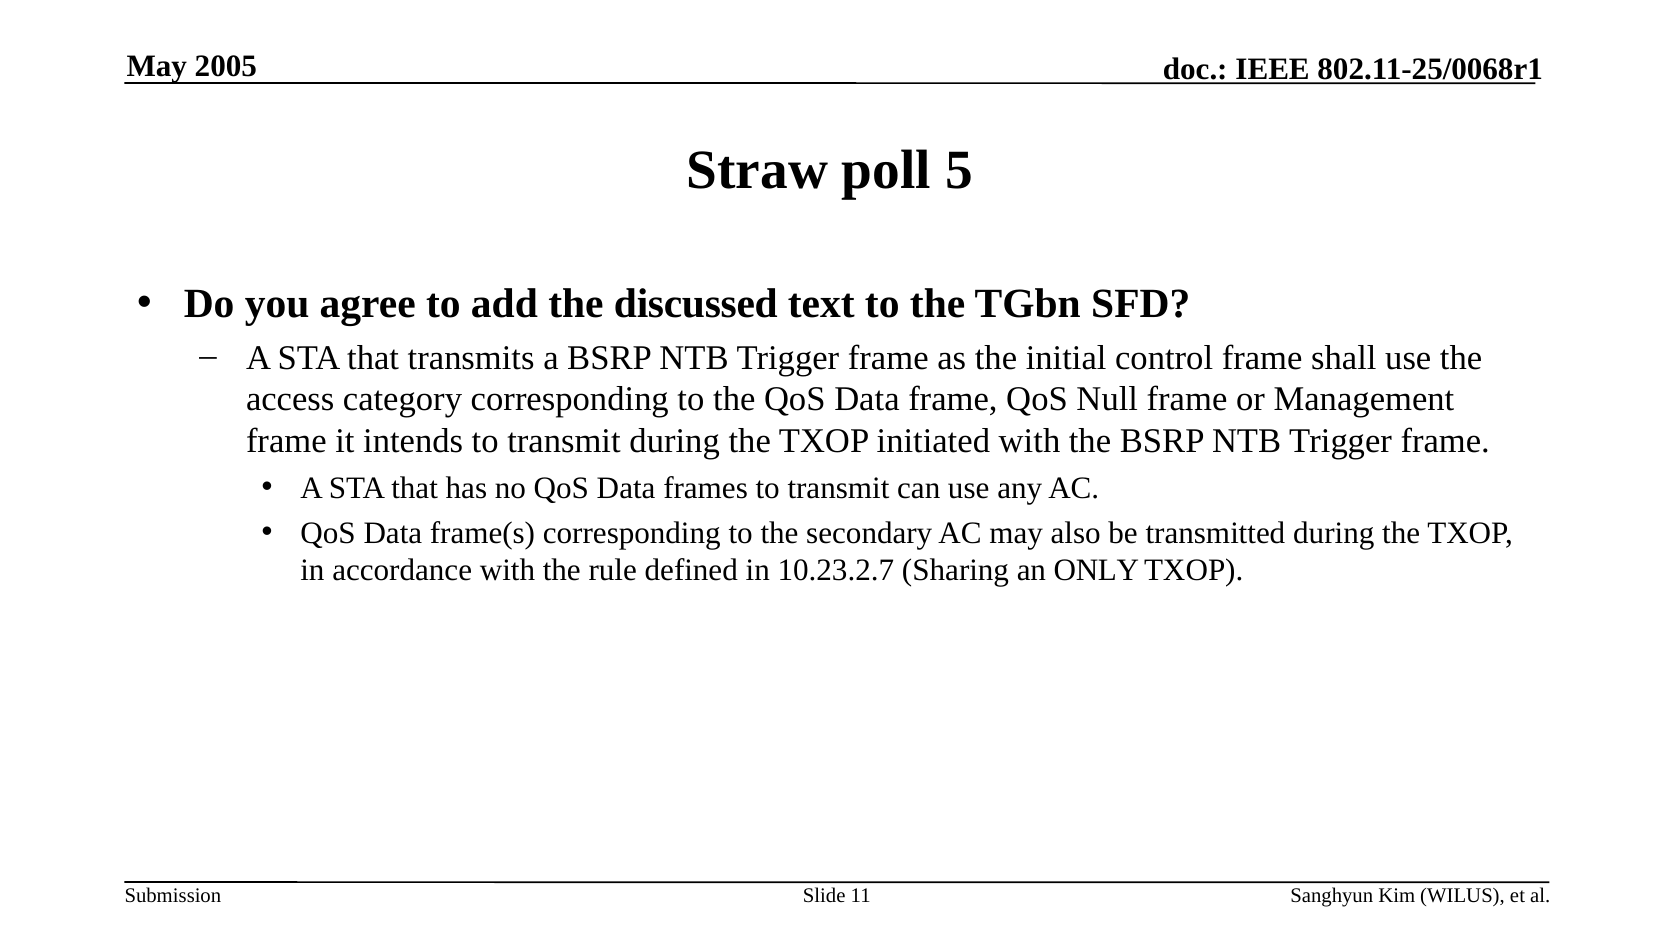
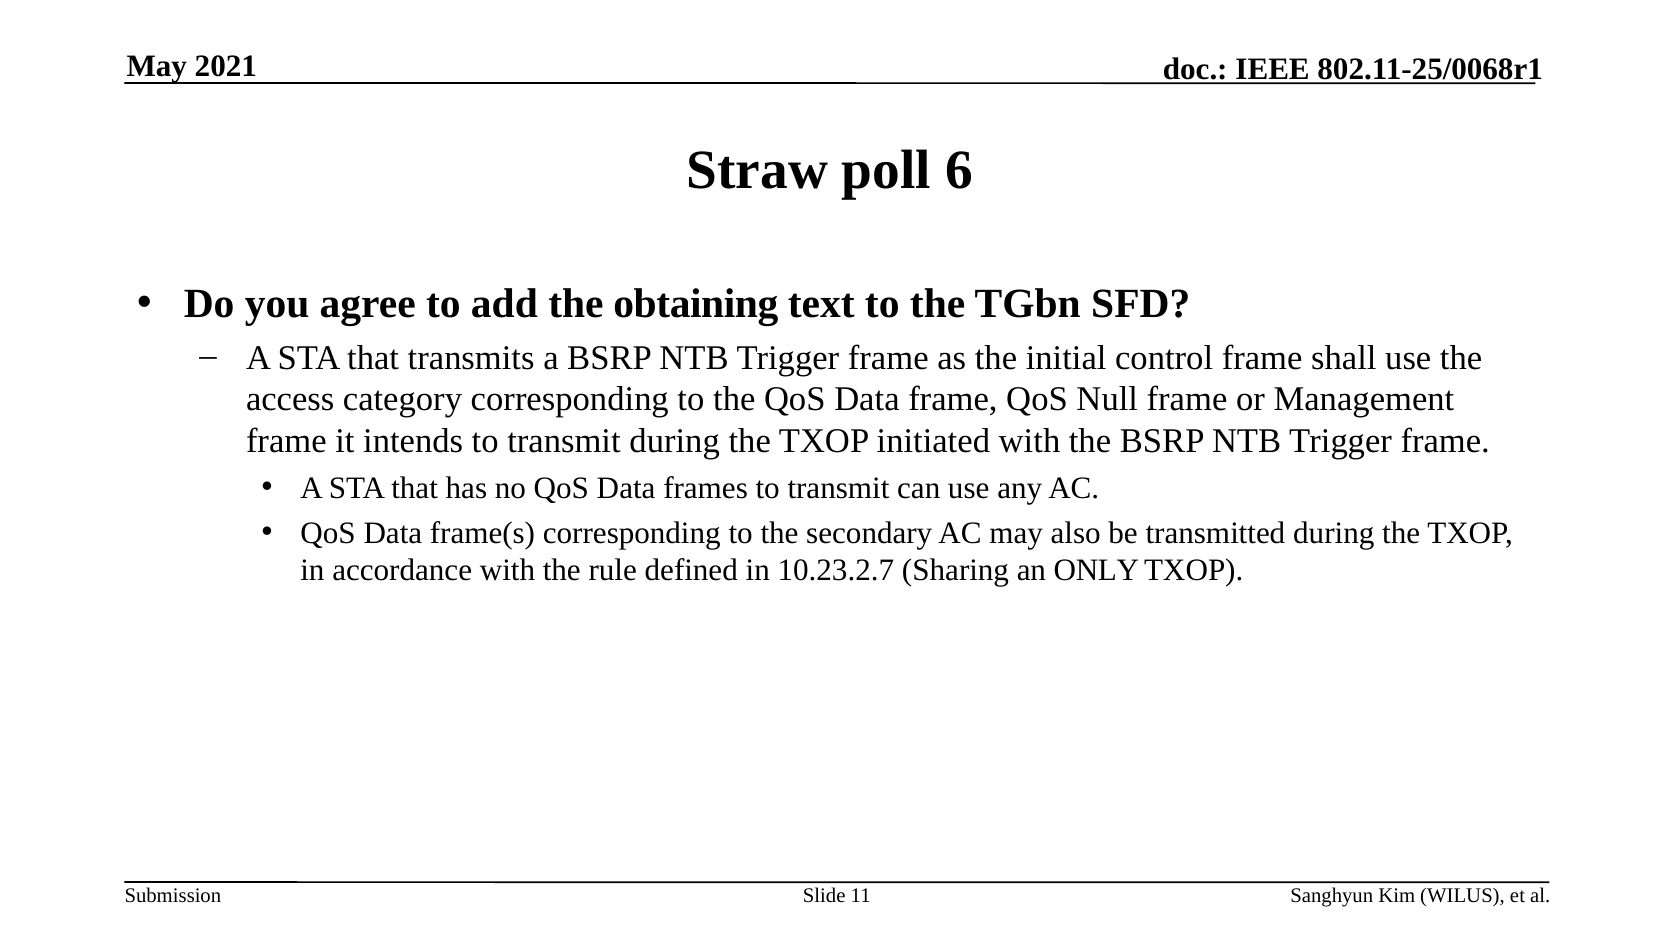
2005: 2005 -> 2021 (226, 66)
5: 5 -> 6 (959, 170)
discussed: discussed -> obtaining (696, 304)
